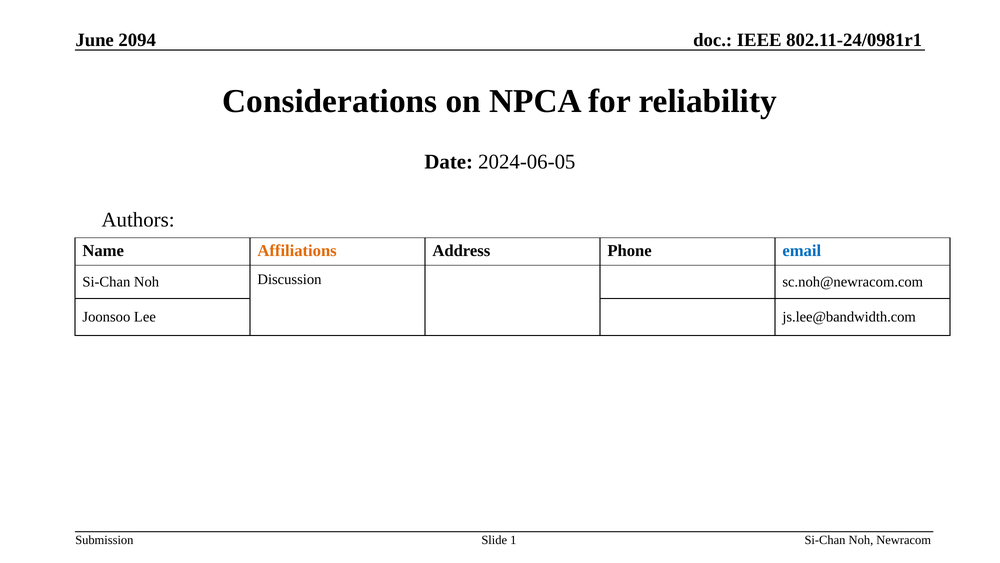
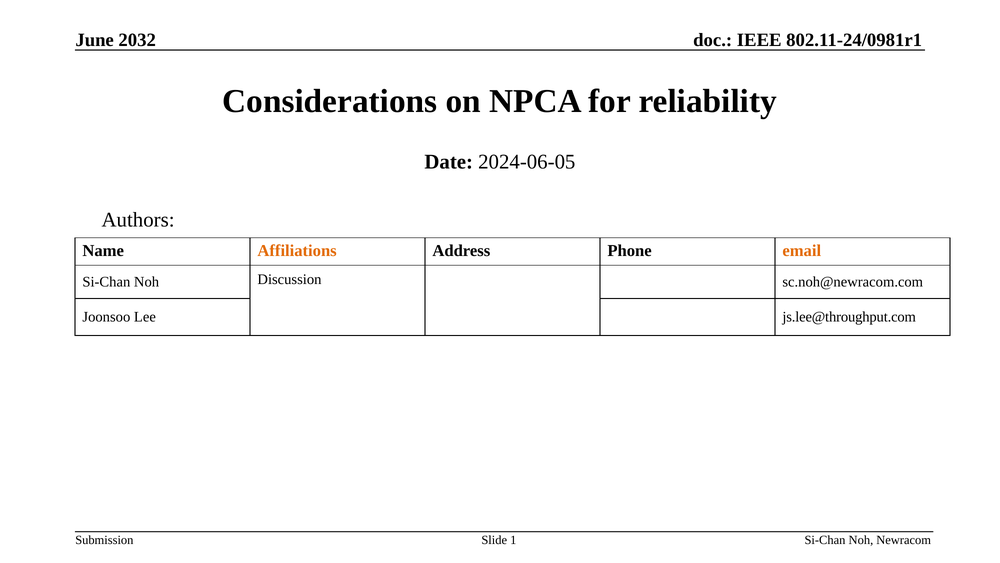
2094: 2094 -> 2032 (137, 40)
email colour: blue -> orange (802, 251)
js.lee@bandwidth.com: js.lee@bandwidth.com -> js.lee@throughput.com (849, 317)
